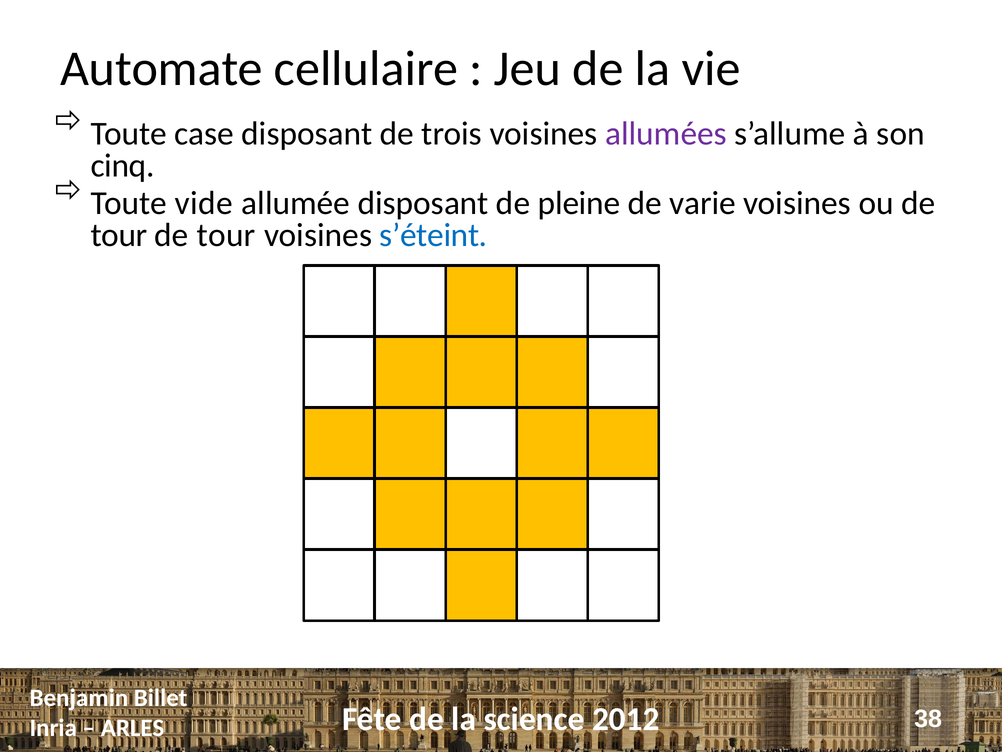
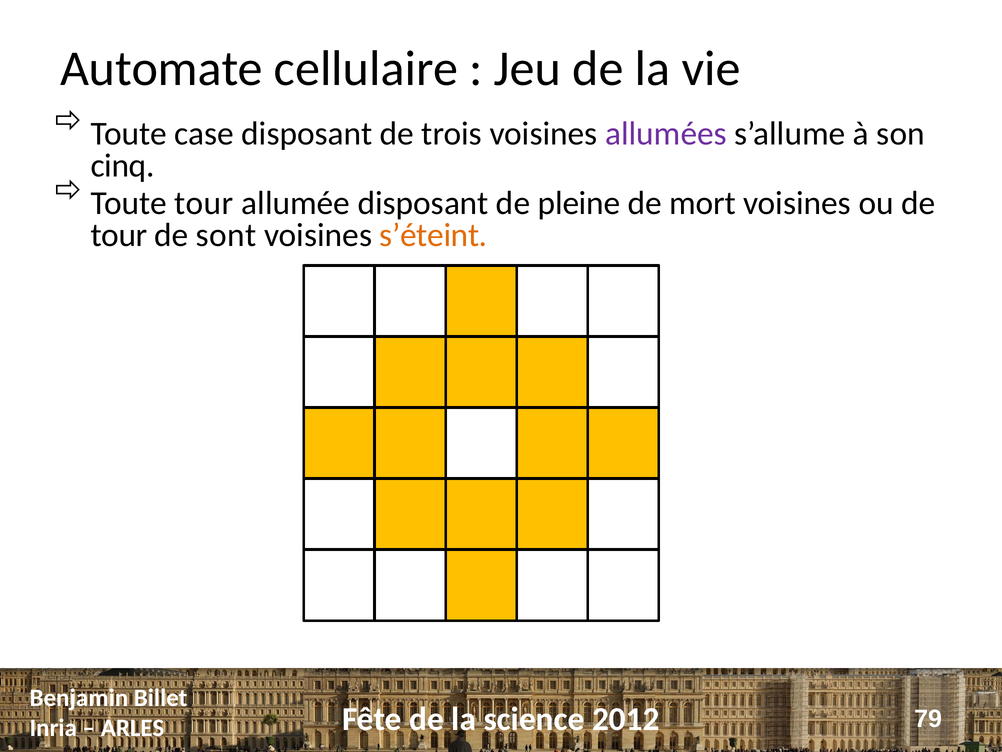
Toute vide: vide -> tour (204, 203)
varie: varie -> mort (703, 203)
tour: tour -> sont (226, 235)
s’éteint colour: blue -> orange (433, 235)
38: 38 -> 79 (928, 718)
